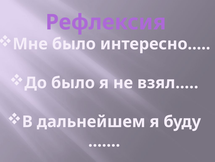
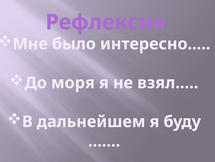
До было: было -> моря (73, 82)
